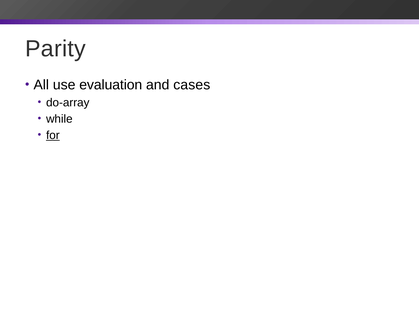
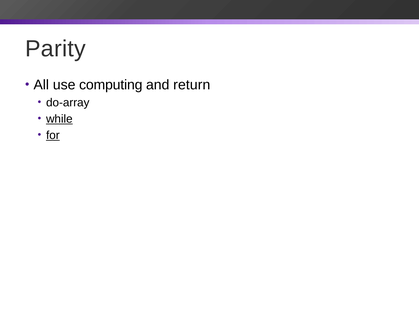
evaluation: evaluation -> computing (111, 85)
cases: cases -> return (192, 85)
while underline: none -> present (59, 119)
